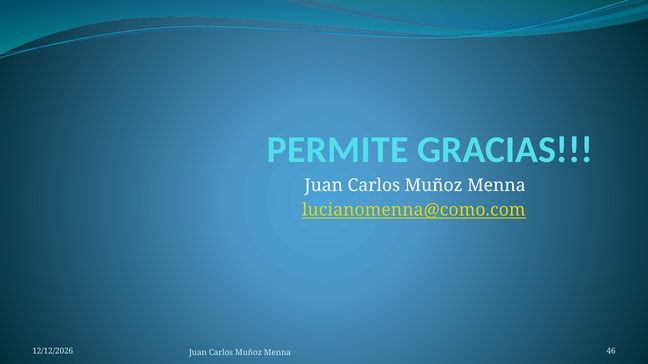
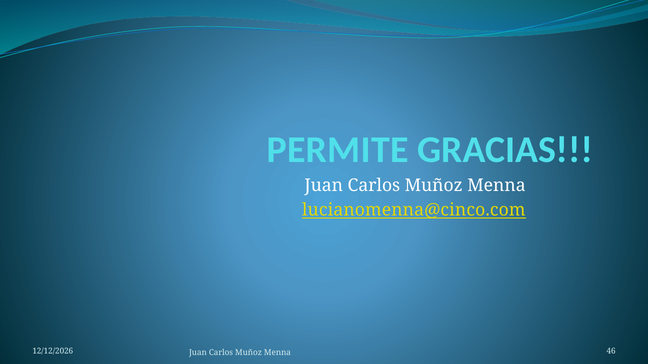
lucianomenna@como.com: lucianomenna@como.com -> lucianomenna@cinco.com (414, 210)
